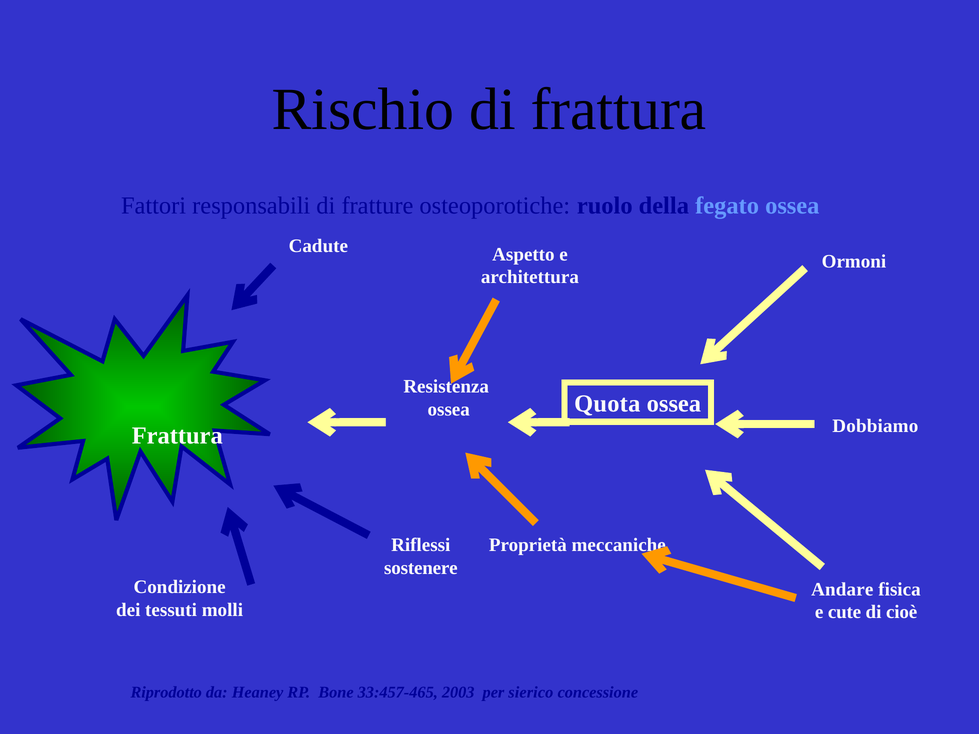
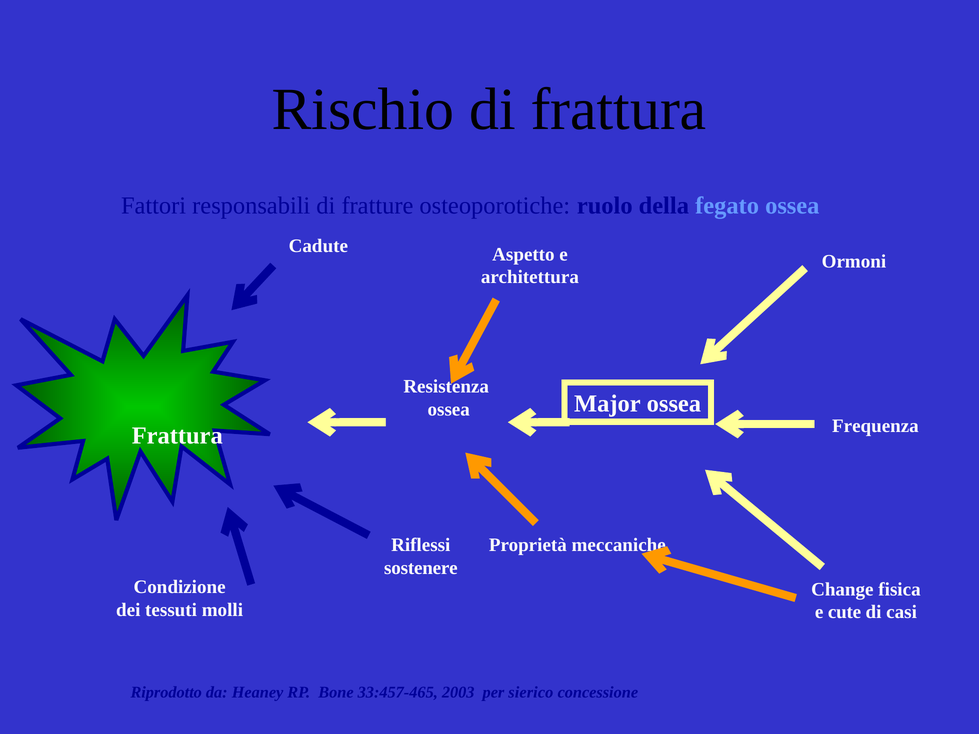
Quota: Quota -> Major (607, 404)
Dobbiamo: Dobbiamo -> Frequenza (875, 426)
Andare: Andare -> Change (842, 589)
cioè: cioè -> casi (902, 612)
